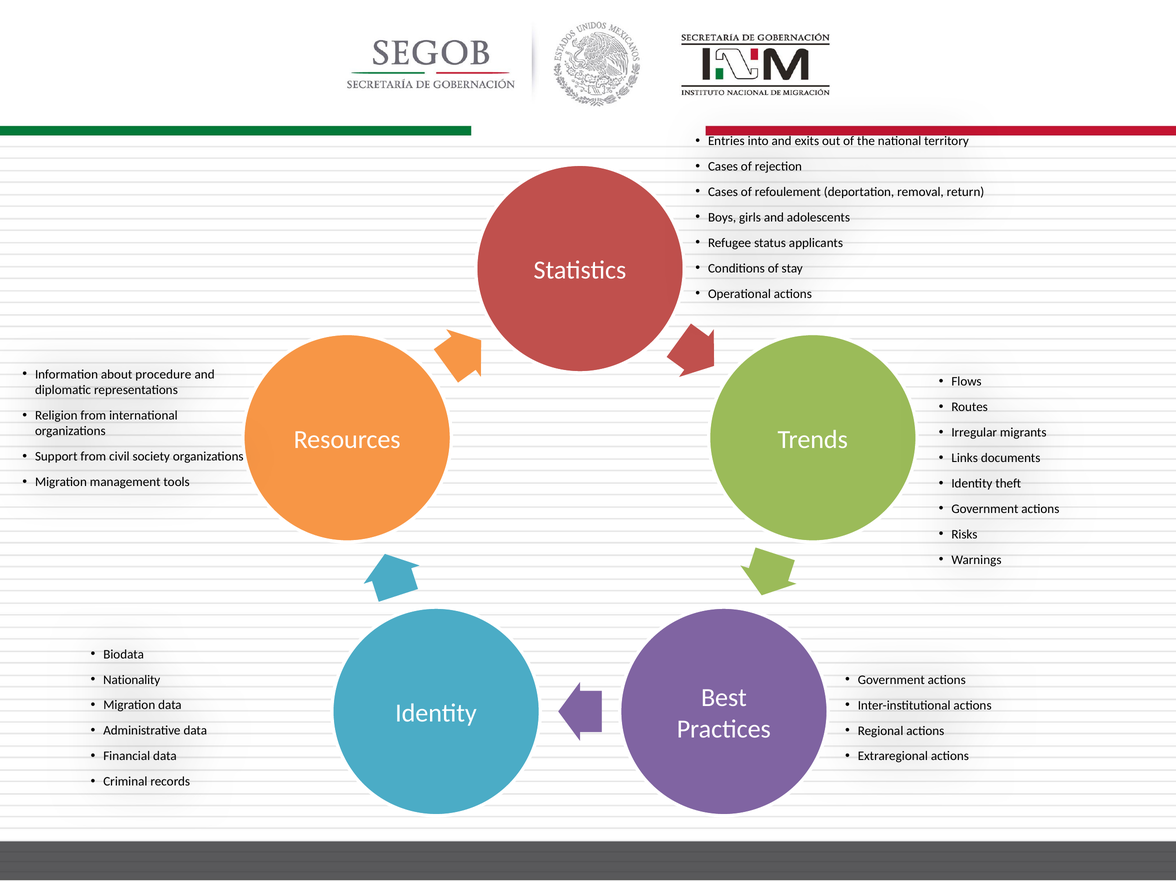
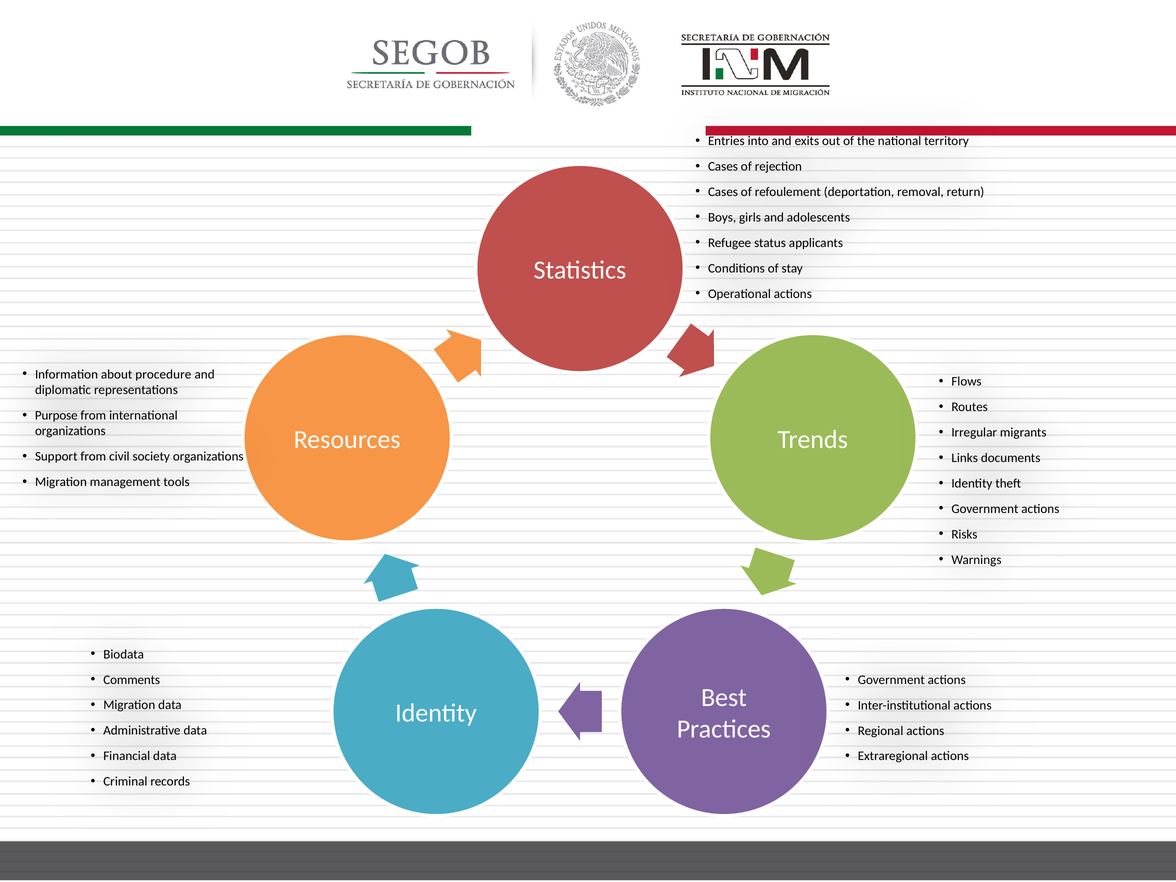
Religion: Religion -> Purpose (56, 415)
Nationality: Nationality -> Comments (132, 680)
